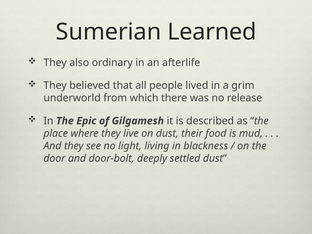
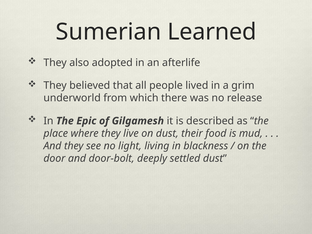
ordinary: ordinary -> adopted (112, 63)
